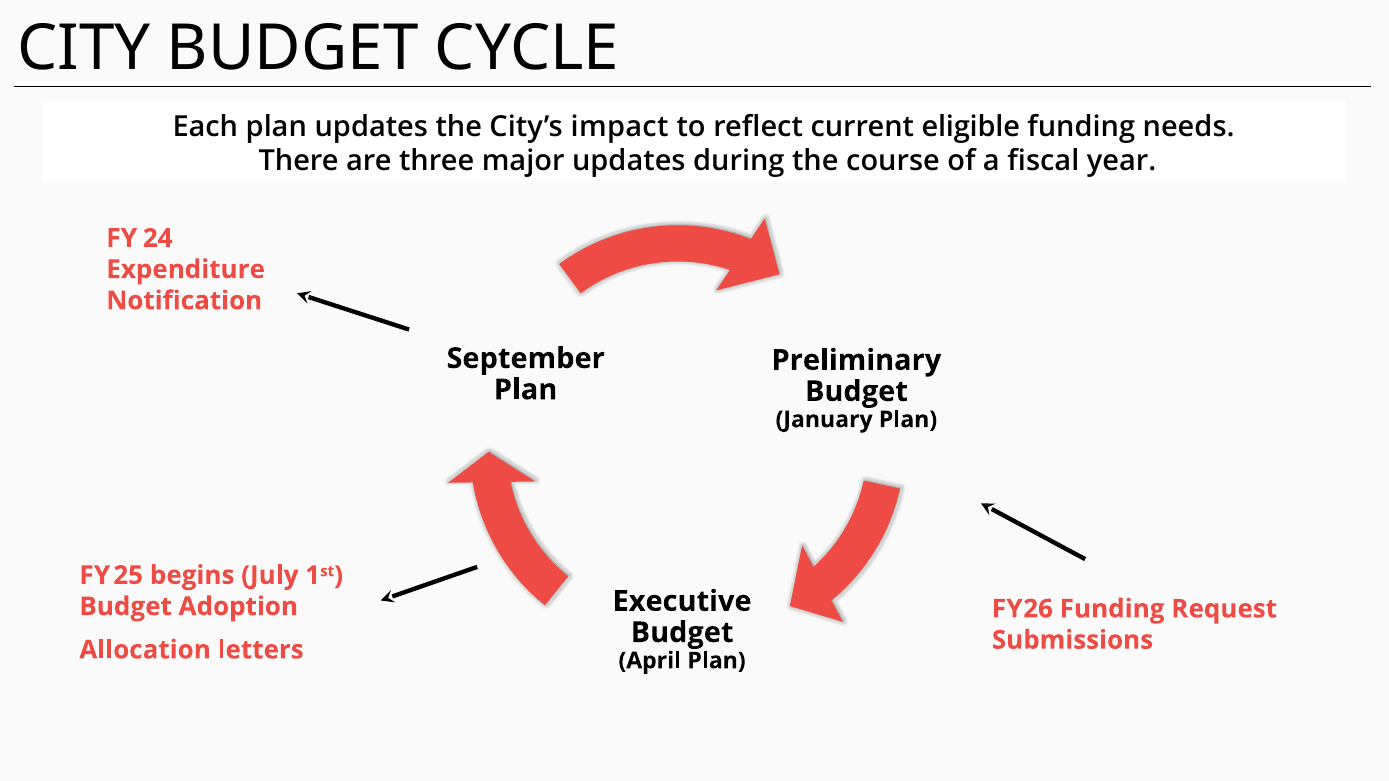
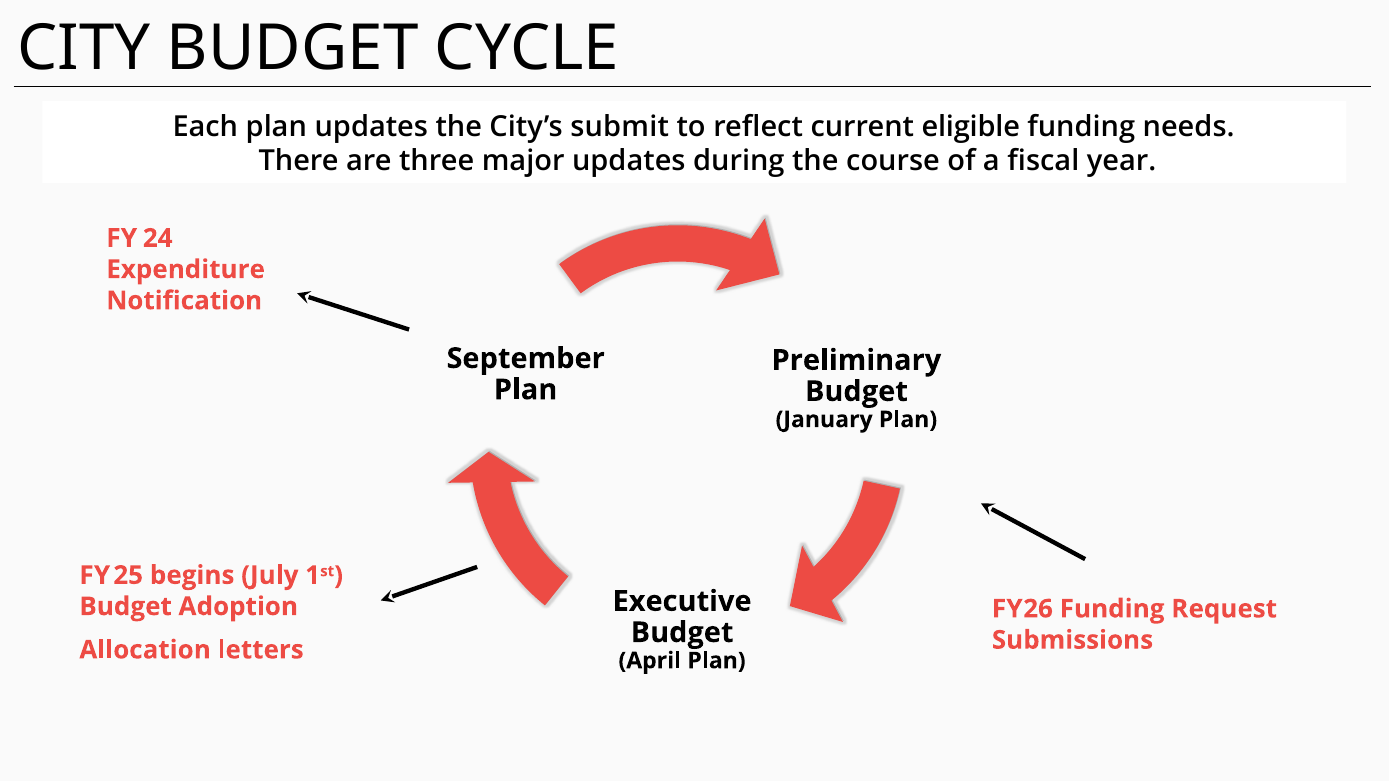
impact: impact -> submit (620, 127)
